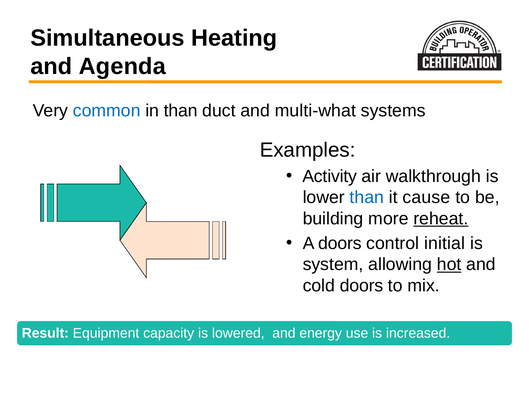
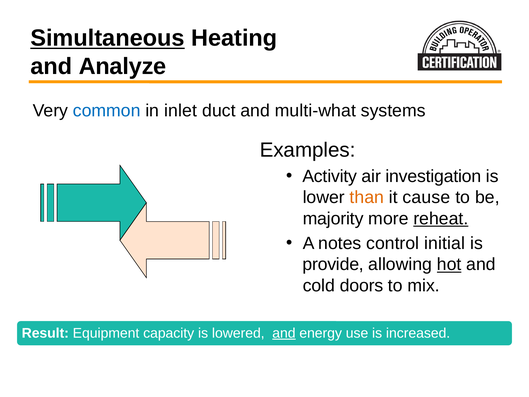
Simultaneous underline: none -> present (108, 38)
Agenda: Agenda -> Analyze (123, 66)
in than: than -> inlet (181, 111)
walkthrough: walkthrough -> investigation (433, 176)
than colour: blue -> orange (367, 197)
building: building -> majority (333, 218)
A doors: doors -> notes (340, 243)
system: system -> provide (333, 264)
and underline: none -> present (284, 333)
